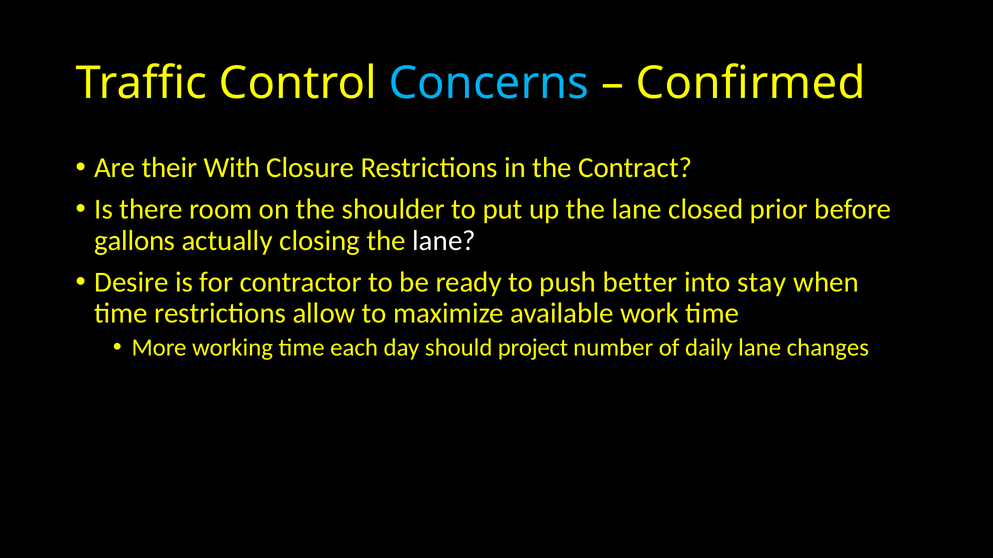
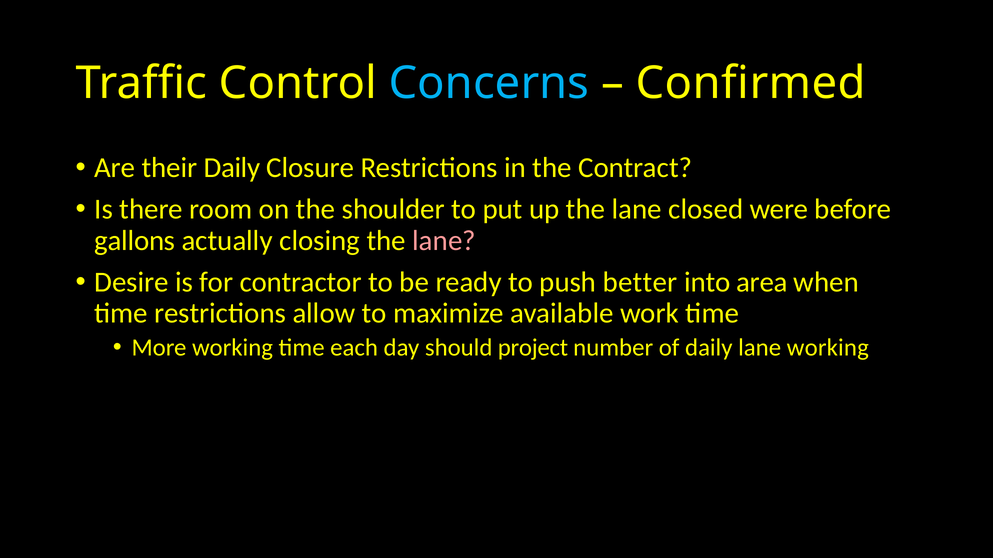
their With: With -> Daily (232, 168)
prior: prior -> were (779, 210)
lane colour: white -> pink (444, 241)
stay: stay -> area (762, 282)
lane changes: changes -> working (828, 348)
